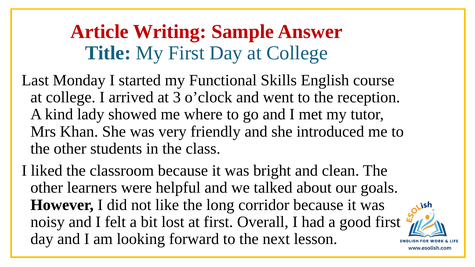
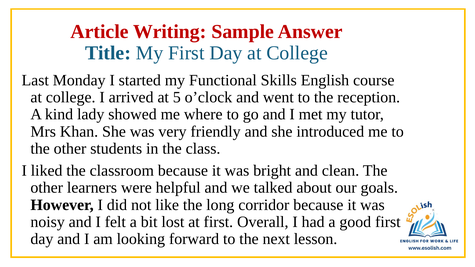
3: 3 -> 5 (177, 97)
